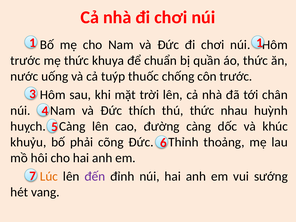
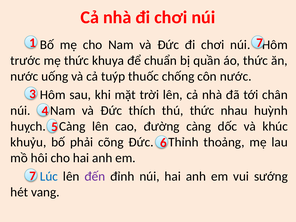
1 1: 1 -> 7 (260, 43)
côn trước: trước -> nước (236, 76)
Lúc colour: orange -> blue (49, 176)
